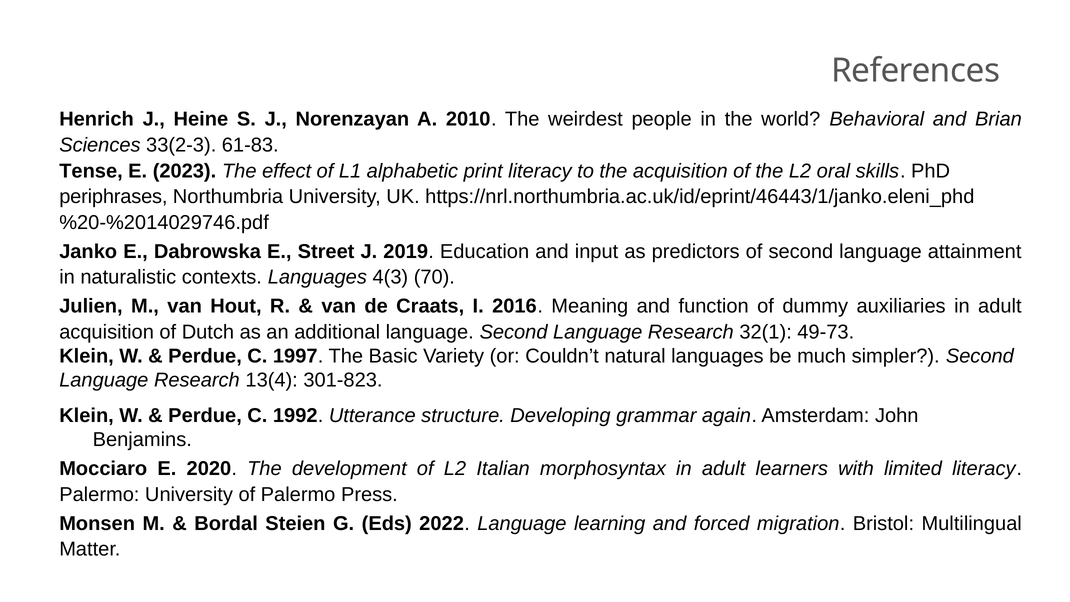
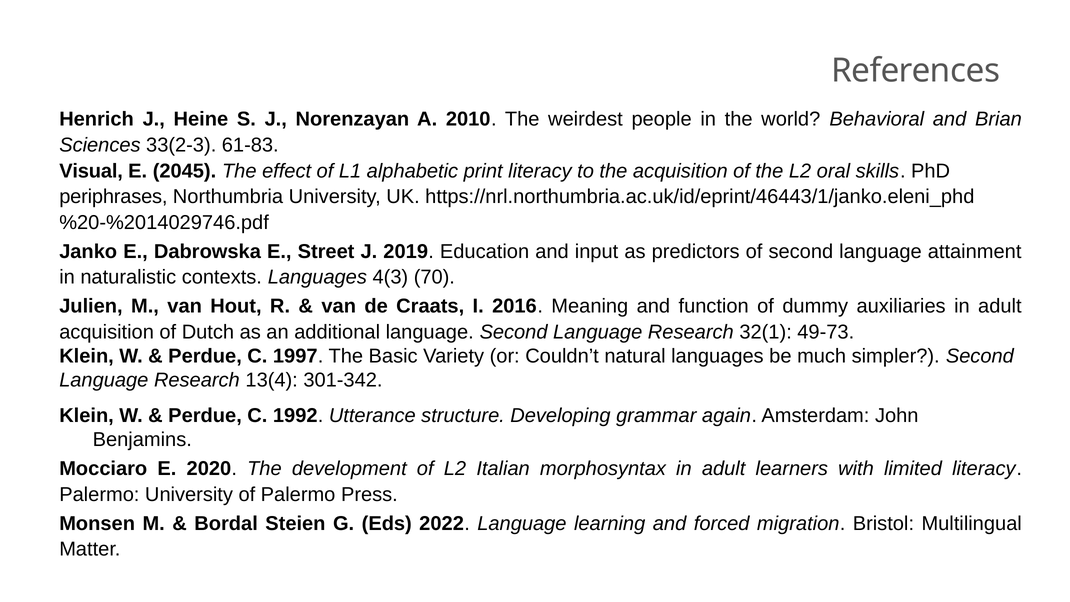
Tense: Tense -> Visual (91, 171)
2023: 2023 -> 2045 (184, 171)
301-823: 301-823 -> 301-342 (343, 380)
